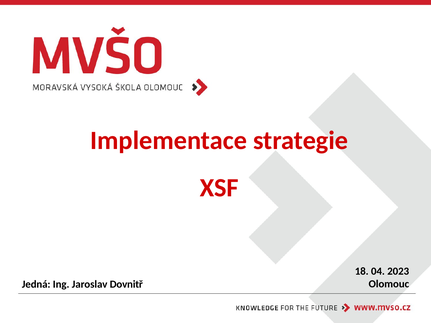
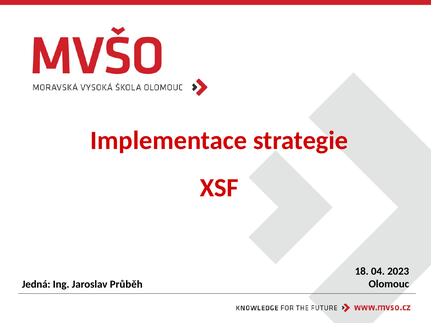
Dovnitř: Dovnitř -> Průběh (126, 285)
